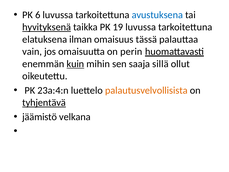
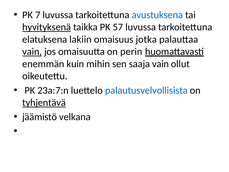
6: 6 -> 7 (38, 15)
19: 19 -> 57 (118, 27)
ilman: ilman -> lakiin (81, 39)
tässä: tässä -> jotka (146, 39)
vain underline: none -> present (32, 52)
kuin underline: present -> none (75, 64)
saaja sillä: sillä -> vain (161, 64)
23a:4:n: 23a:4:n -> 23a:7:n (53, 90)
palautusvelvollisista colour: orange -> blue (146, 90)
